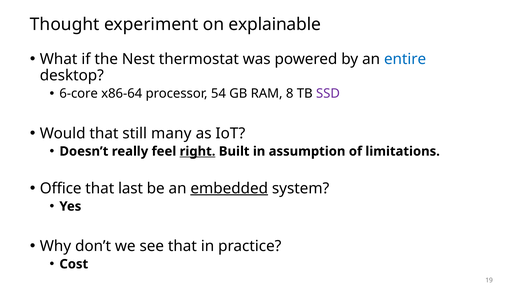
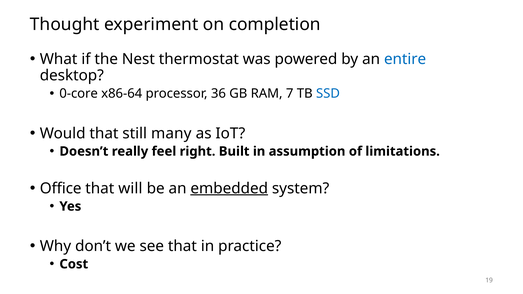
explainable: explainable -> completion (275, 24)
6-core: 6-core -> 0-core (79, 94)
54: 54 -> 36 (218, 94)
8: 8 -> 7 (290, 94)
SSD colour: purple -> blue (328, 94)
right underline: present -> none (198, 151)
last: last -> will (130, 188)
